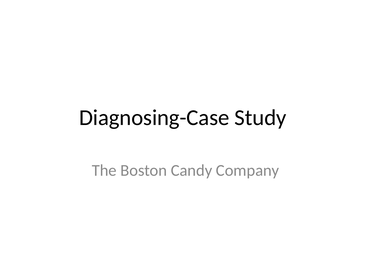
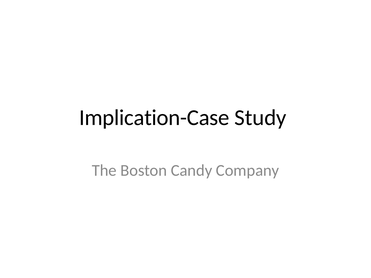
Diagnosing-Case: Diagnosing-Case -> Implication-Case (154, 118)
